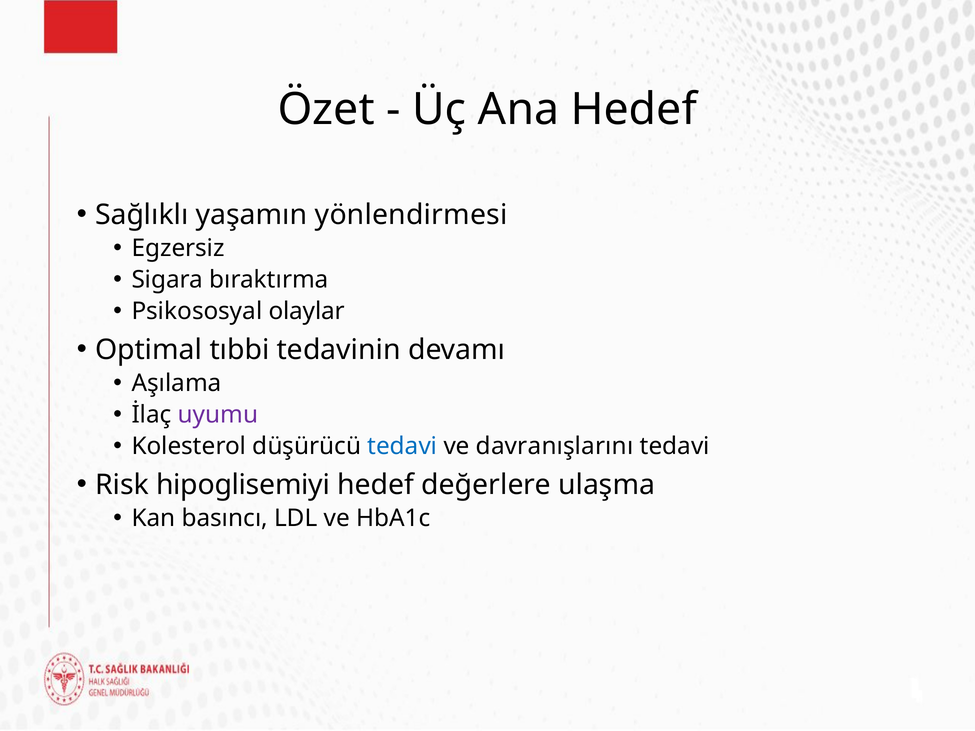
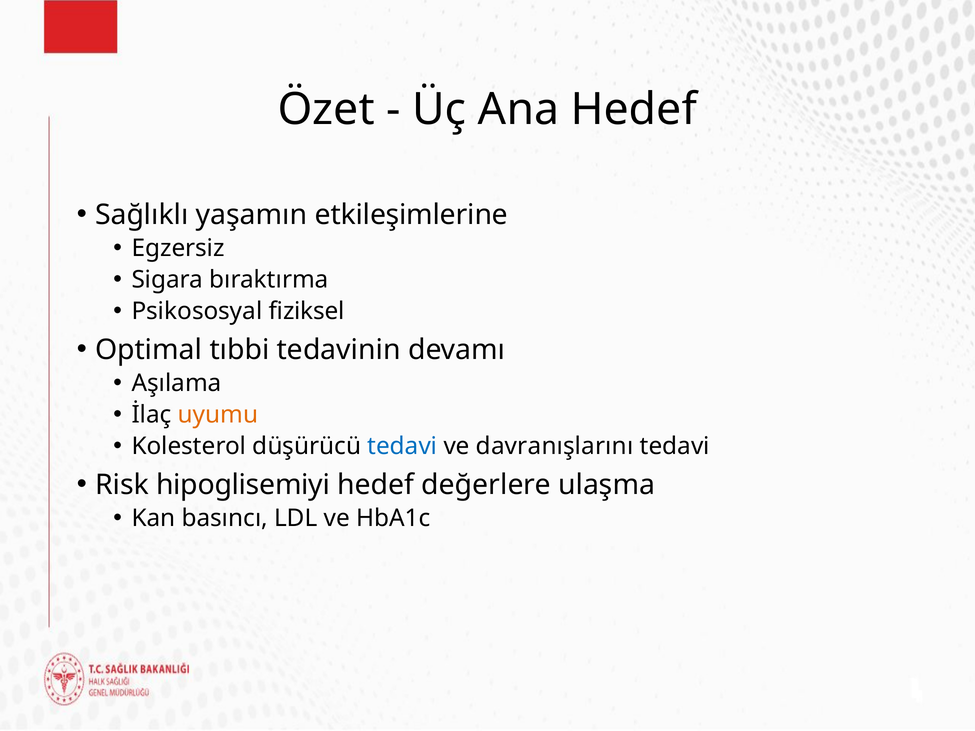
yönlendirmesi: yönlendirmesi -> etkileşimlerine (411, 215)
olaylar: olaylar -> fiziksel (307, 311)
uyumu colour: purple -> orange (218, 415)
